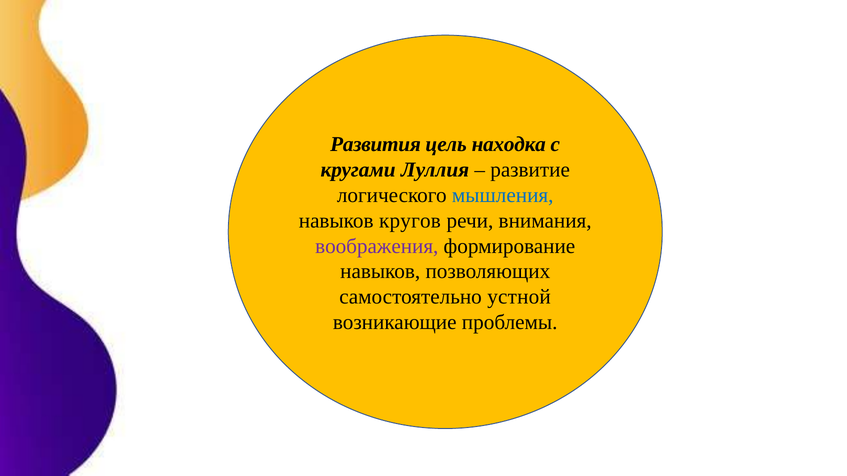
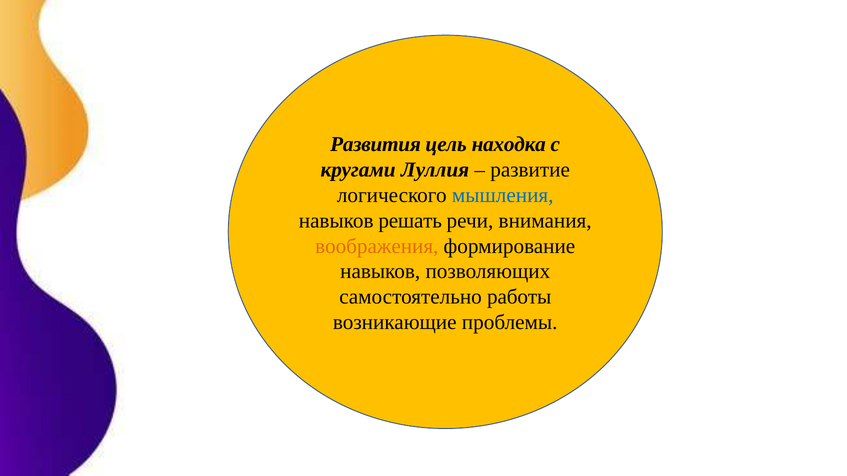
кругов: кругов -> решать (410, 221)
воображения colour: purple -> orange (377, 246)
устной: устной -> работы (519, 297)
